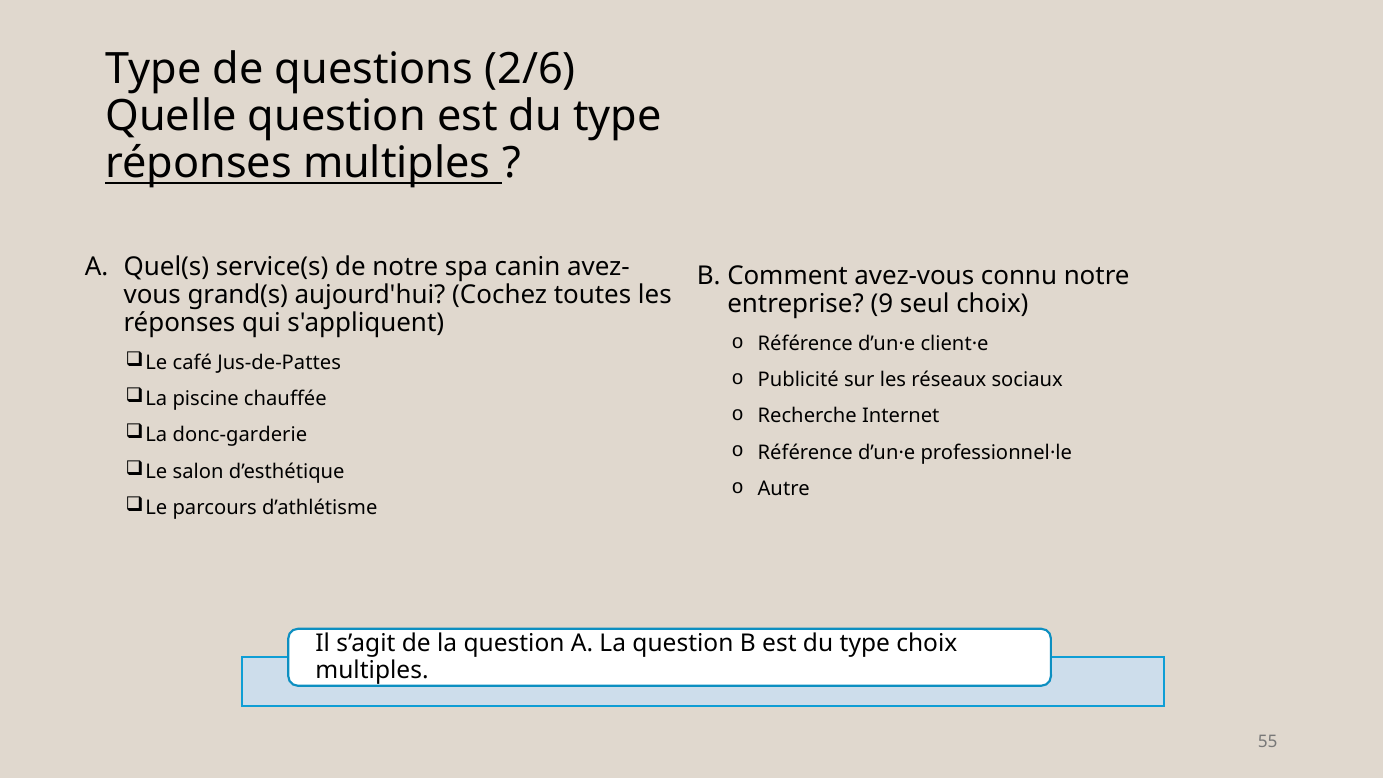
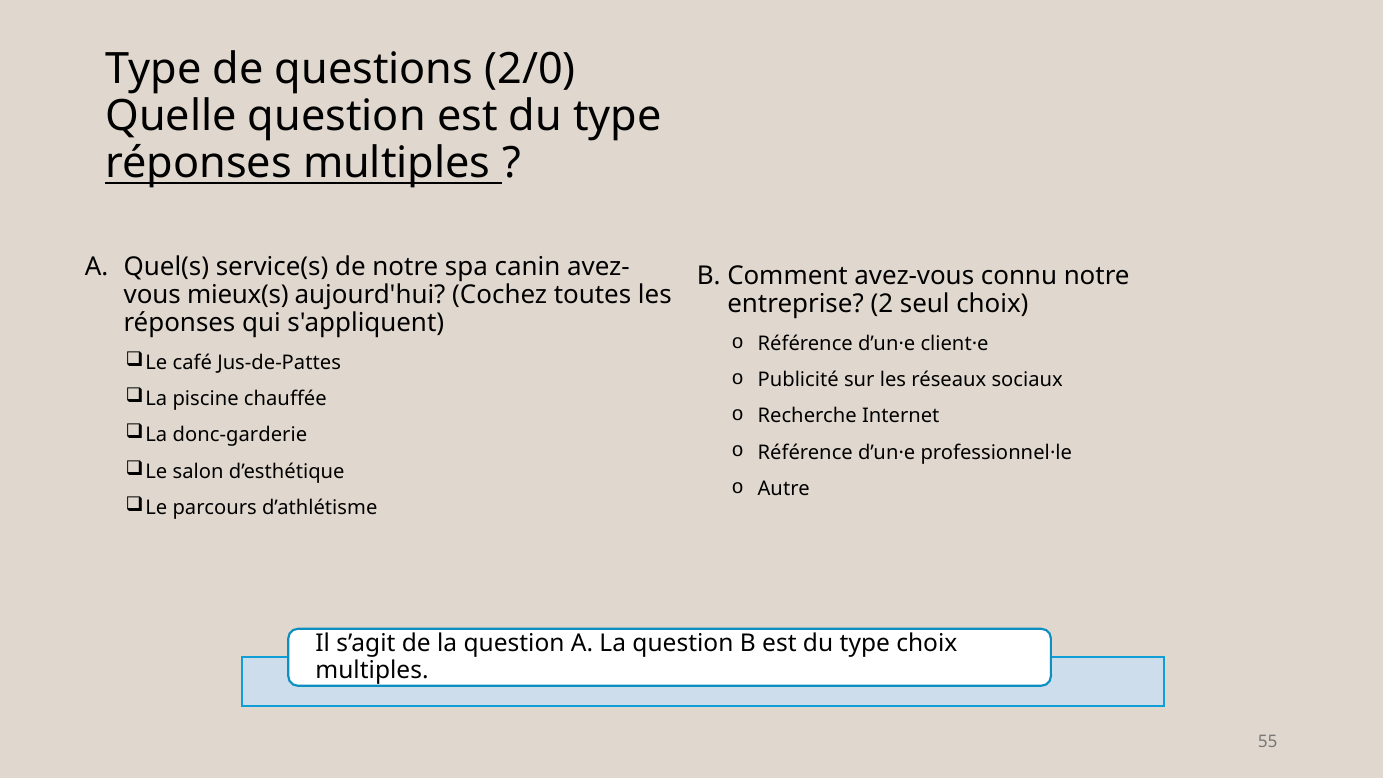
2/6: 2/6 -> 2/0 (530, 70)
grand(s: grand(s -> mieux(s (238, 295)
9: 9 -> 2 (882, 304)
